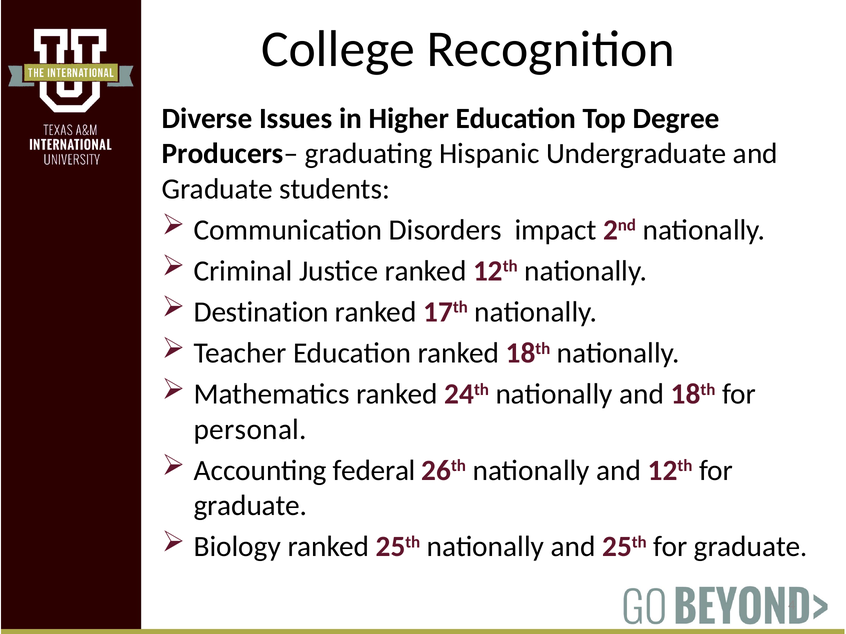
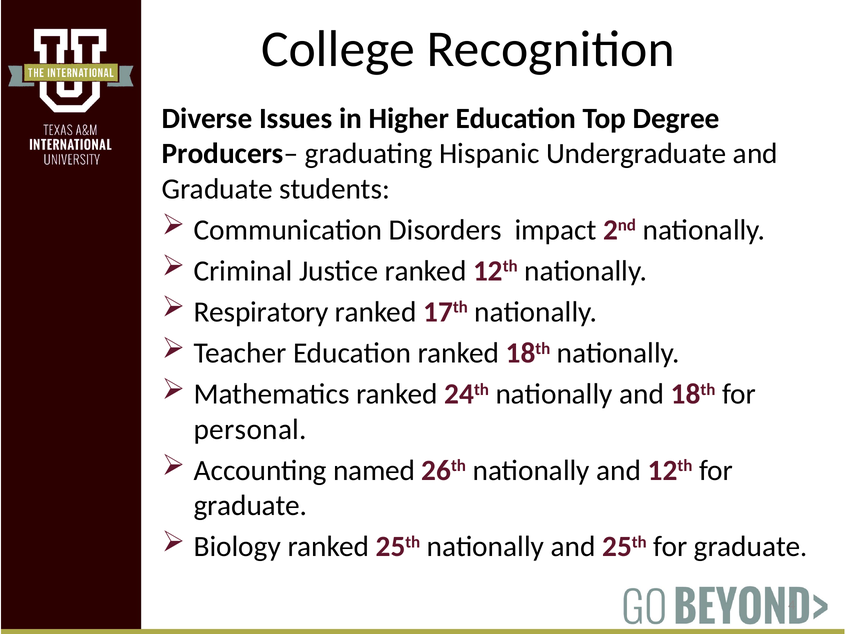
Destination: Destination -> Respiratory (261, 312)
federal: federal -> named (374, 471)
